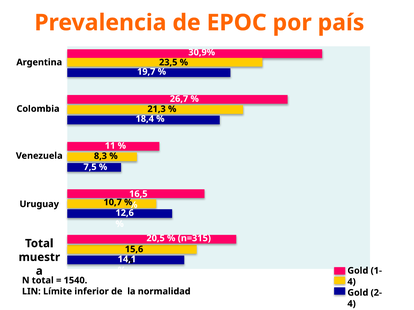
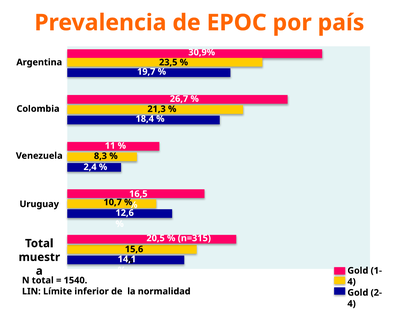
7,5: 7,5 -> 2,4 (90, 167)
